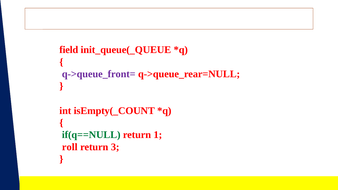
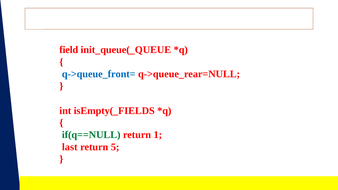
q->queue_front= colour: purple -> blue (99, 74)
isEmpty(_COUNT: isEmpty(_COUNT -> isEmpty(_FIELDS (114, 111)
roll: roll -> last (70, 147)
3: 3 -> 5 (115, 147)
